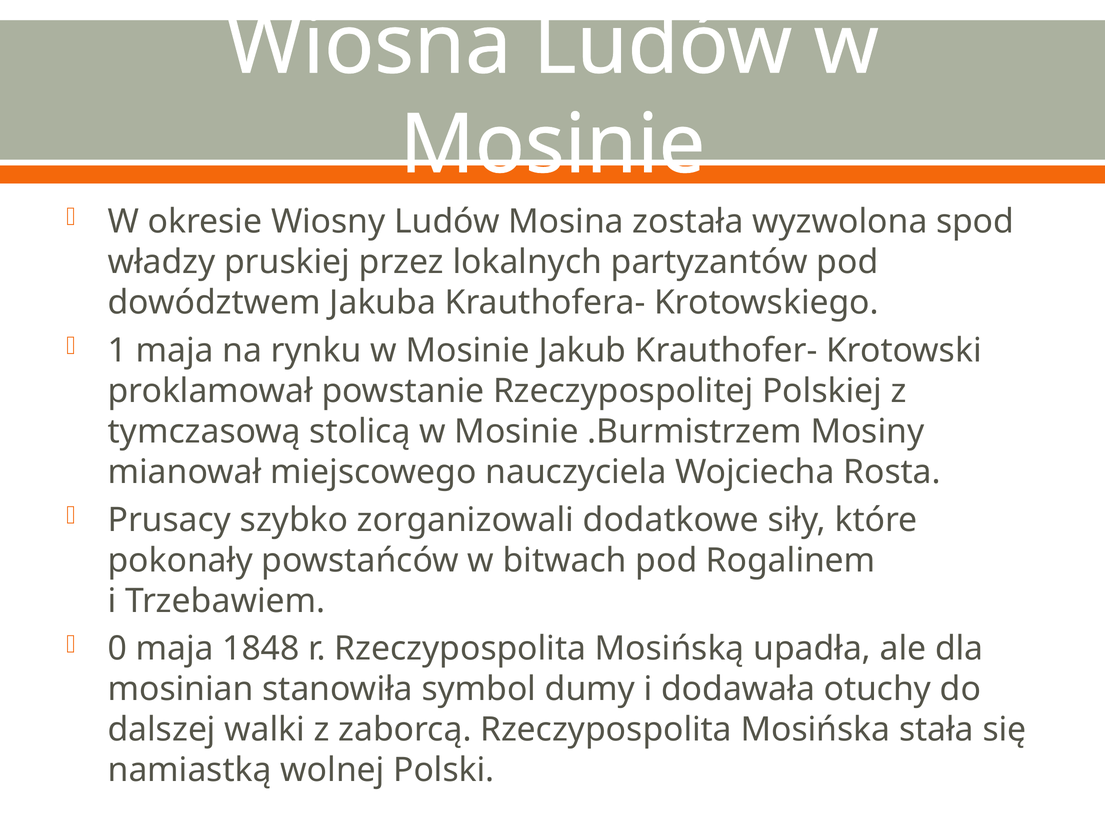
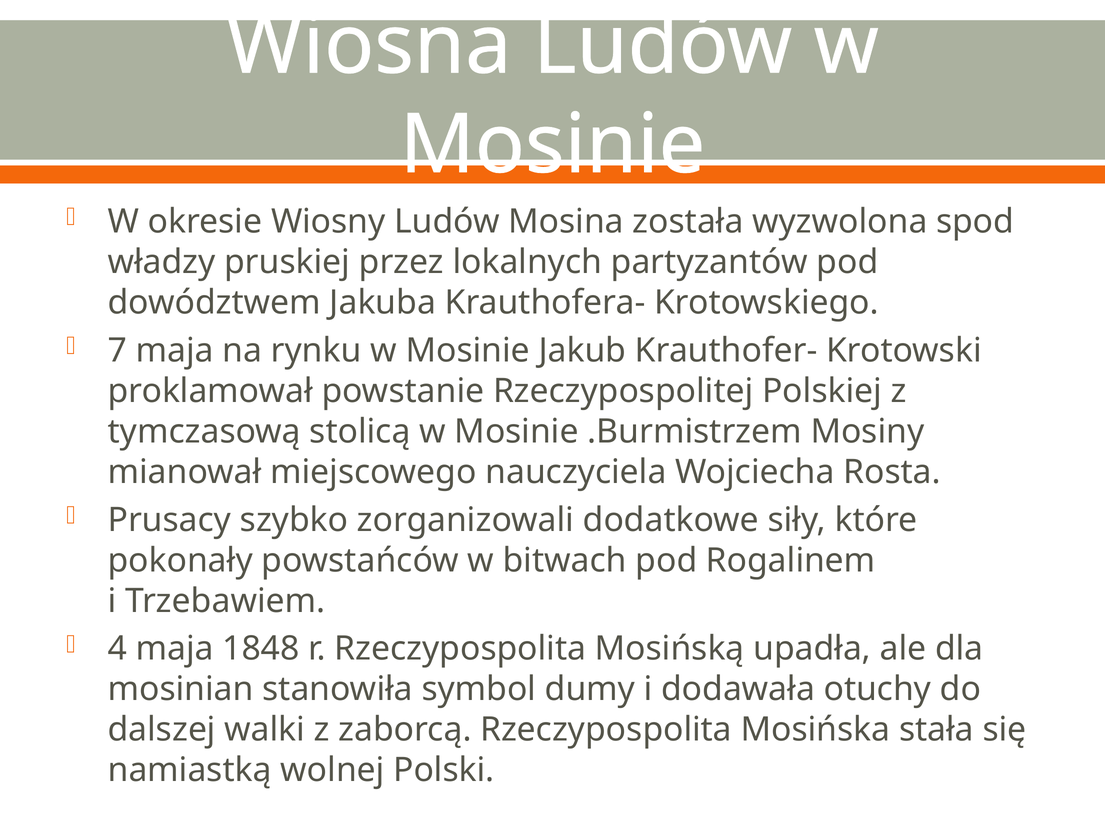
1: 1 -> 7 (117, 350)
0: 0 -> 4 (117, 649)
